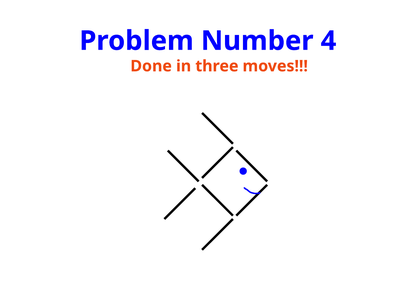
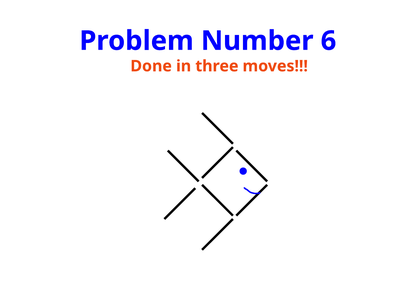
4: 4 -> 6 (328, 41)
